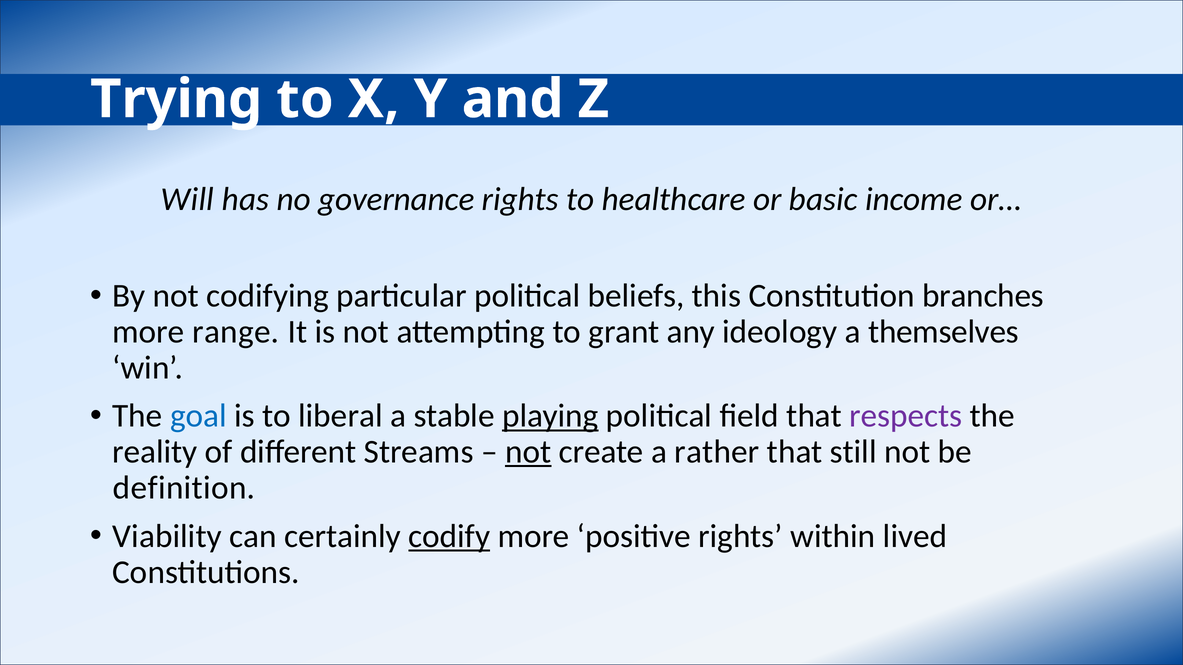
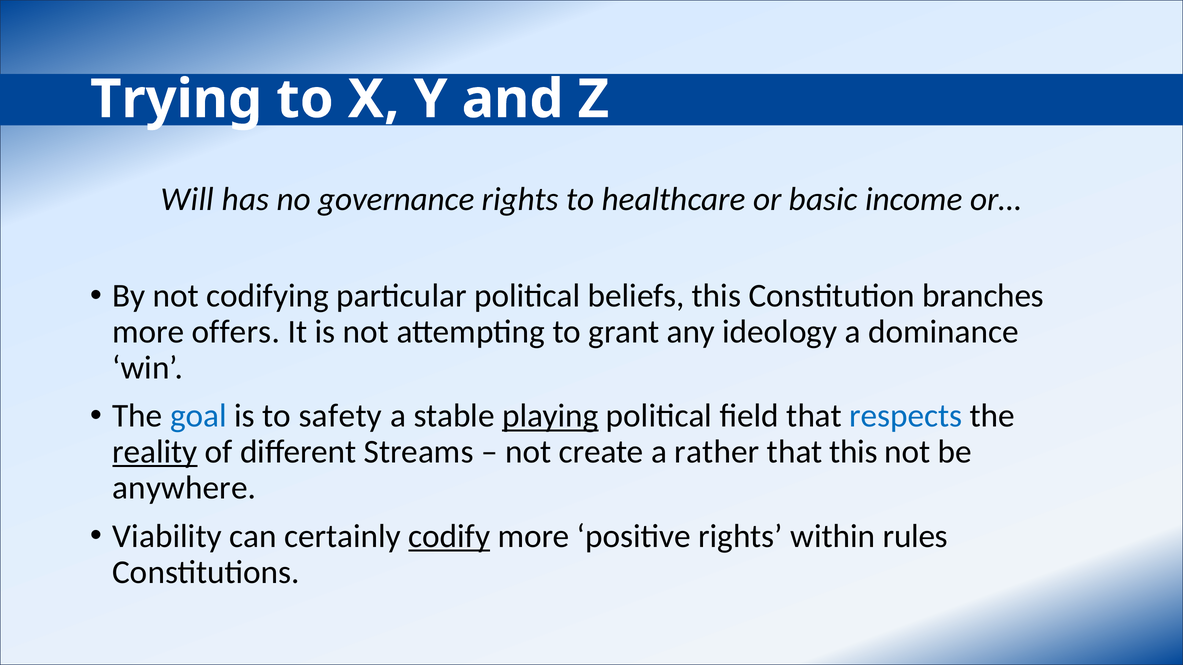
range: range -> offers (236, 332)
themselves: themselves -> dominance (943, 332)
liberal: liberal -> safety (340, 416)
respects colour: purple -> blue (906, 416)
reality underline: none -> present (155, 452)
not underline: present -> none (528, 452)
that still: still -> this (853, 452)
definition: definition -> anywhere (184, 488)
lived: lived -> rules (915, 536)
